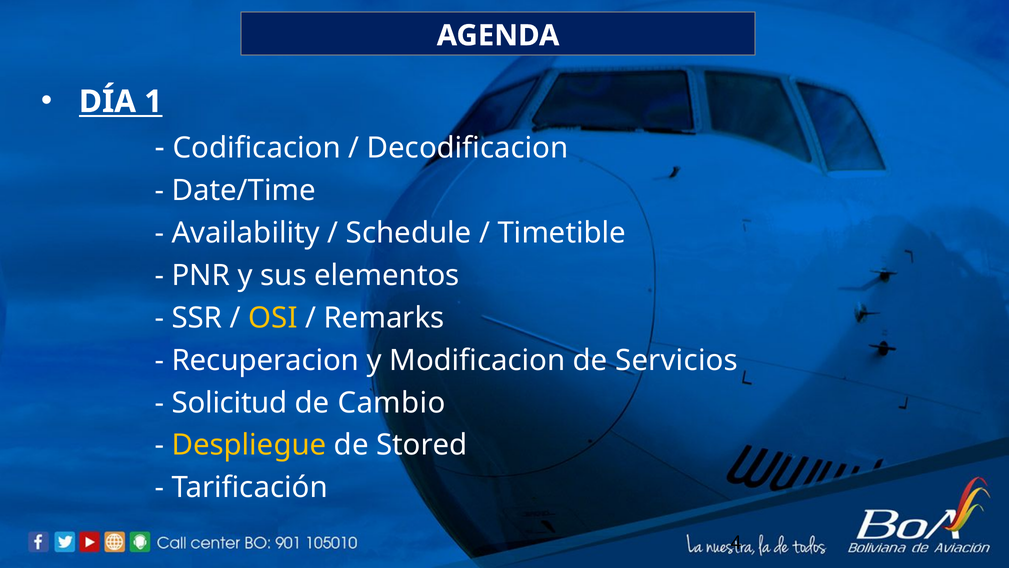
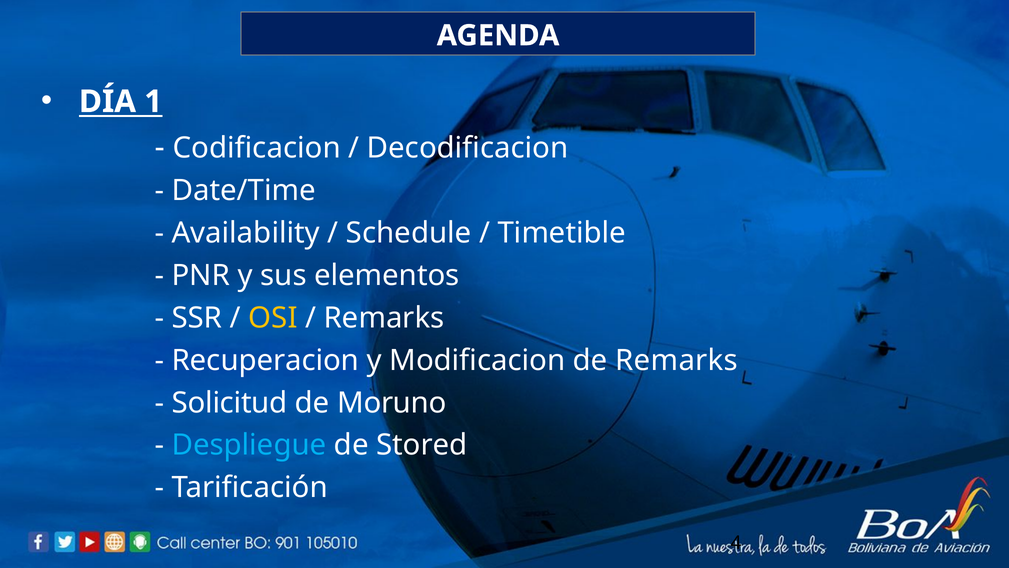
de Servicios: Servicios -> Remarks (677, 360)
Cambio: Cambio -> Moruno (392, 402)
Despliegue colour: yellow -> light blue (249, 445)
